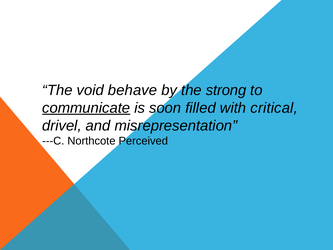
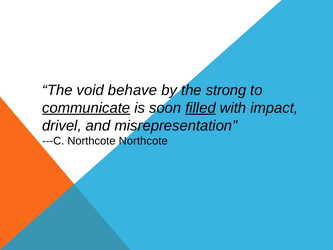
filled underline: none -> present (201, 108)
critical: critical -> impact (274, 108)
Northcote Perceived: Perceived -> Northcote (143, 141)
